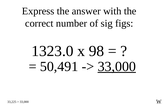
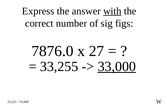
with underline: none -> present (112, 11)
1323.0: 1323.0 -> 7876.0 (52, 51)
98: 98 -> 27 (96, 51)
50,491: 50,491 -> 33,255 (59, 67)
